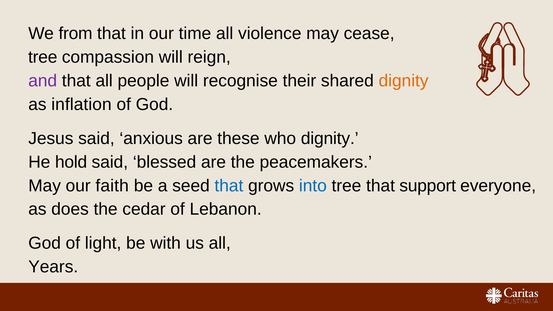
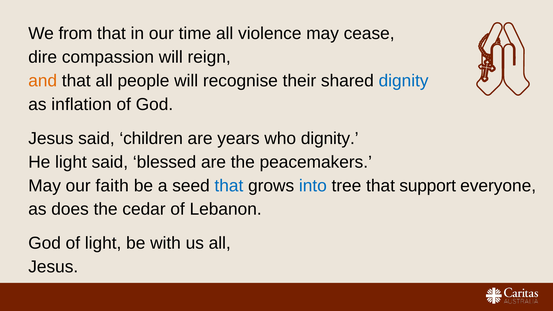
tree: tree -> dire (43, 57)
and colour: purple -> orange (43, 81)
dignity colour: orange -> blue (404, 81)
anxious: anxious -> children (151, 138)
these: these -> years (238, 138)
He hold: hold -> light (71, 162)
Years: Years -> Jesus (53, 267)
